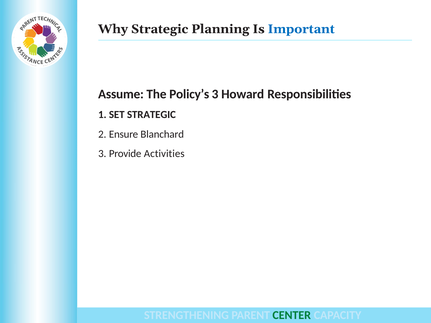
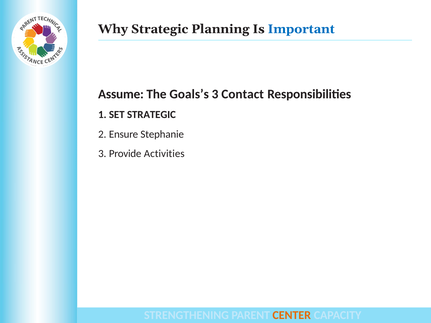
Policy’s: Policy’s -> Goals’s (189, 94)
Howard: Howard -> Contact (243, 94)
Blanchard: Blanchard -> Stephanie (162, 134)
CENTER colour: green -> orange (292, 315)
